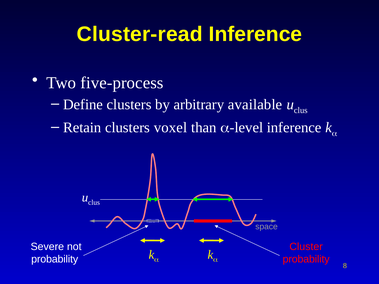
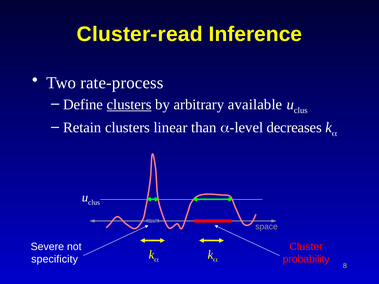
five-process: five-process -> rate-process (122, 83)
clusters underline: none -> present (129, 105)
voxel: voxel -> linear (171, 128)
inference: inference -> decreases (294, 128)
probability: probability -> specificity (55, 259)
